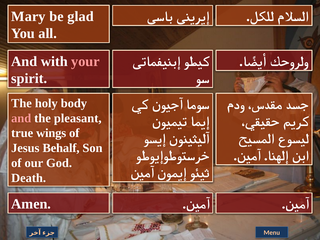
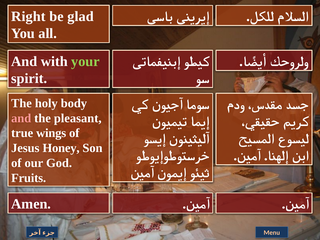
Mary: Mary -> Right (28, 16)
your colour: pink -> light green (85, 61)
Behalf: Behalf -> Honey (61, 148)
Death: Death -> Fruits (29, 178)
